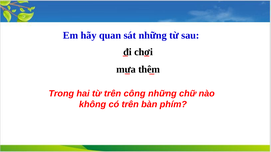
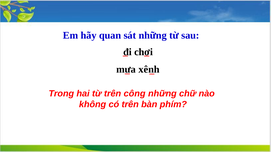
thêm: thêm -> xênh (149, 69)
